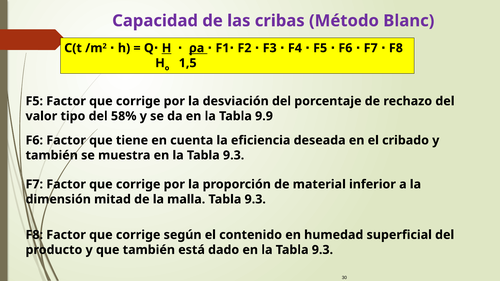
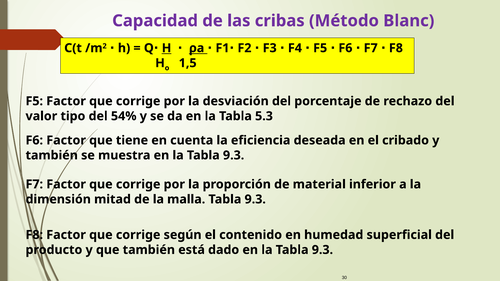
58%: 58% -> 54% (124, 116)
9.9: 9.9 -> 5.3 (264, 116)
